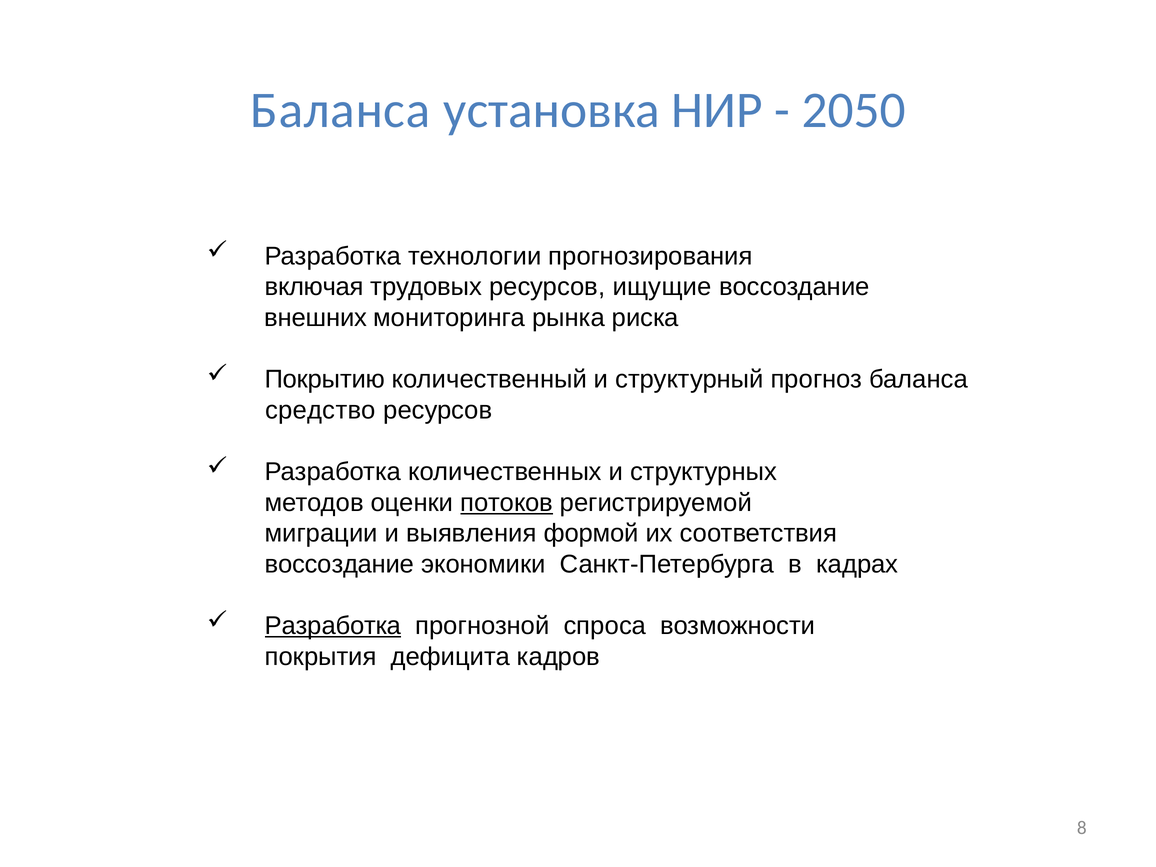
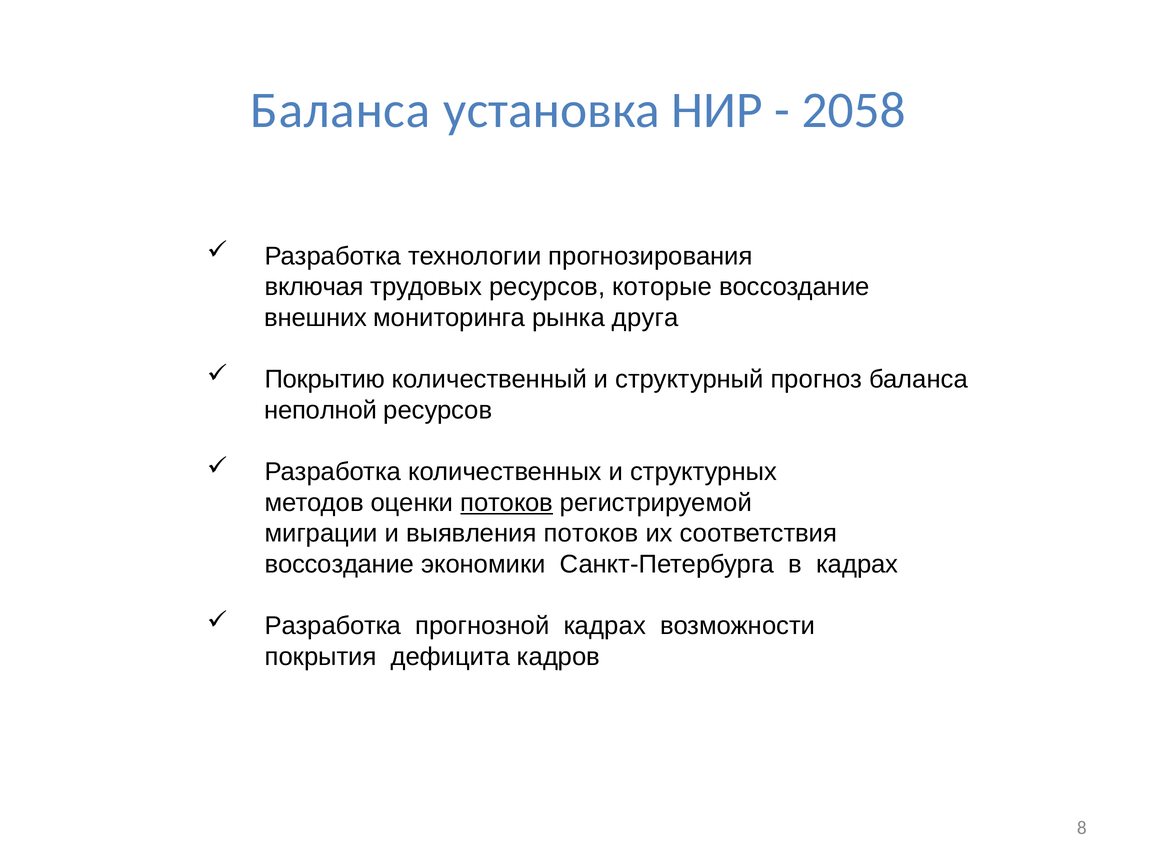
2050: 2050 -> 2058 (854, 111)
ищущие: ищущие -> которые (662, 287)
риска: риска -> друга (645, 318)
средство: средство -> неполной (321, 410)
выявления формой: формой -> потоков (591, 533)
Разработка underline: present -> none (333, 626)
прогнозной спроса: спроса -> кадрах (605, 626)
